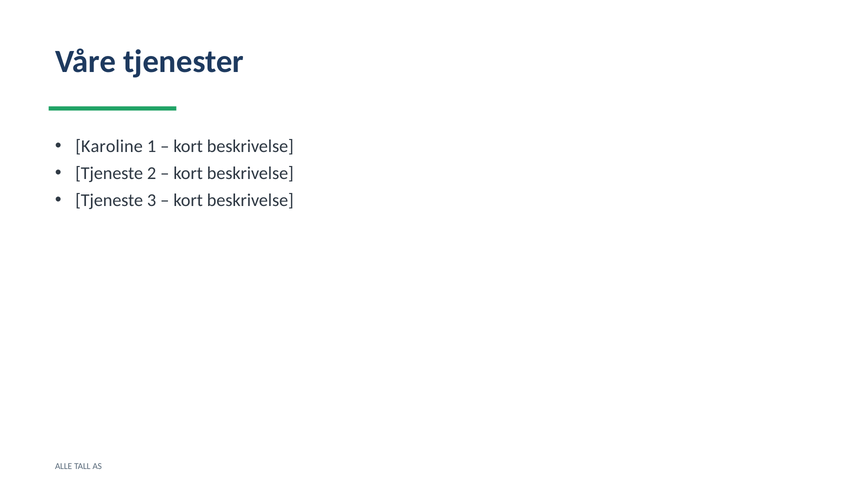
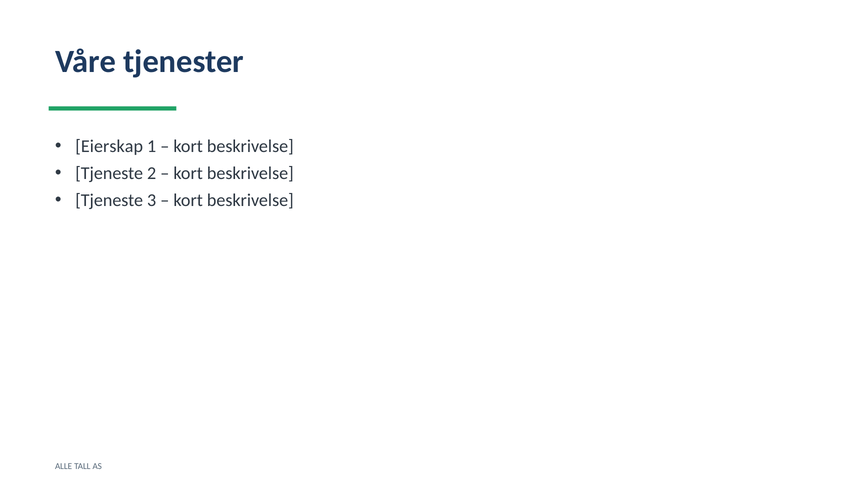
Karoline: Karoline -> Eierskap (109, 147)
